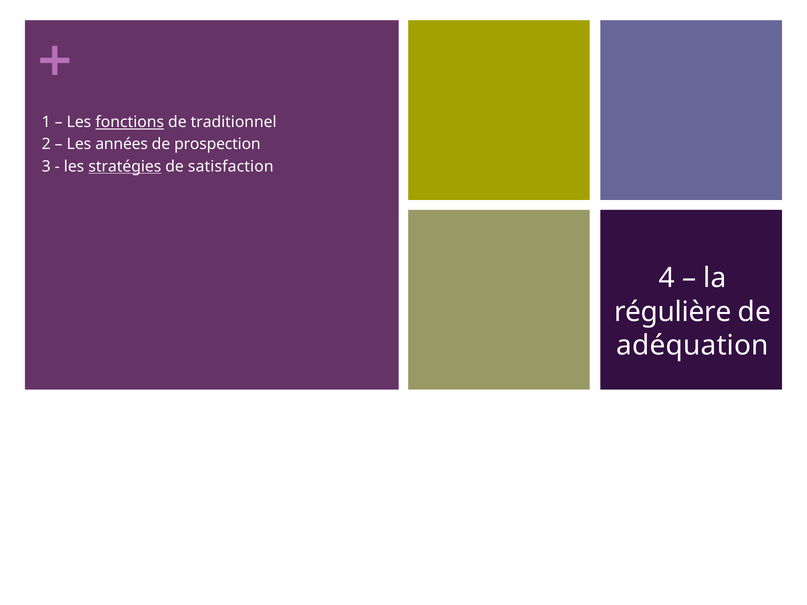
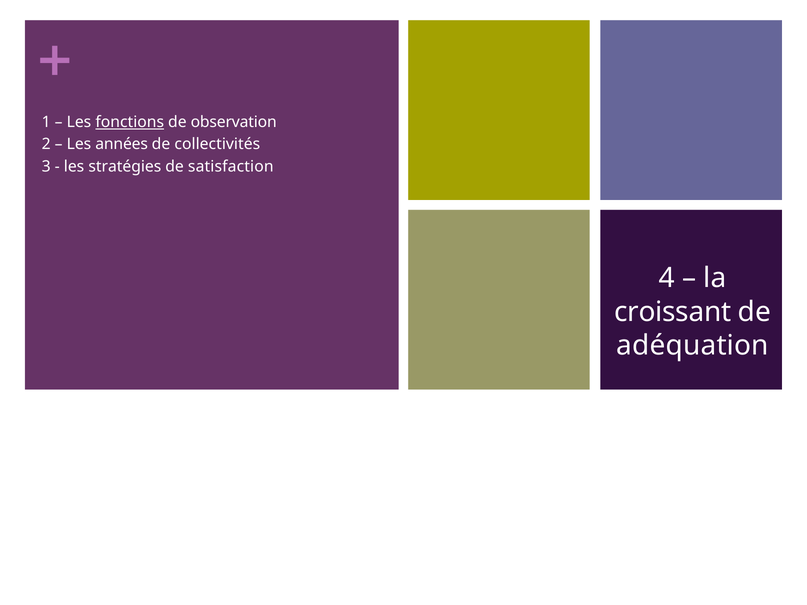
traditionnel: traditionnel -> observation (234, 122)
prospection: prospection -> collectivités (217, 144)
stratégies underline: present -> none (125, 167)
régulière: régulière -> croissant (673, 312)
